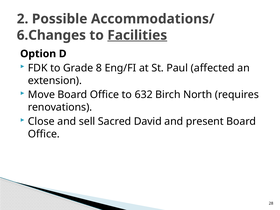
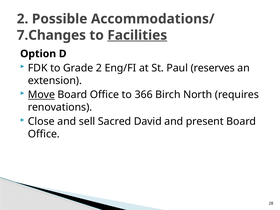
6.Changes: 6.Changes -> 7.Changes (51, 35)
Grade 8: 8 -> 2 (99, 68)
affected: affected -> reserves (213, 68)
Move underline: none -> present (41, 95)
632: 632 -> 366 (144, 95)
